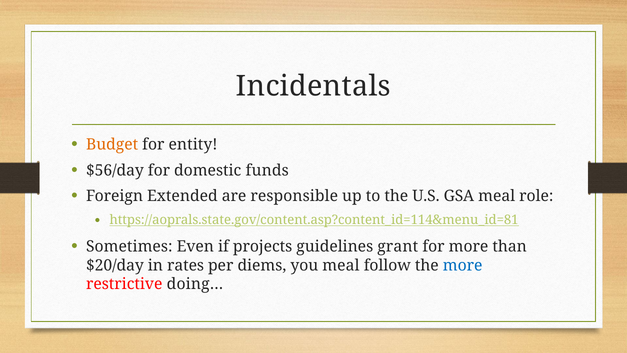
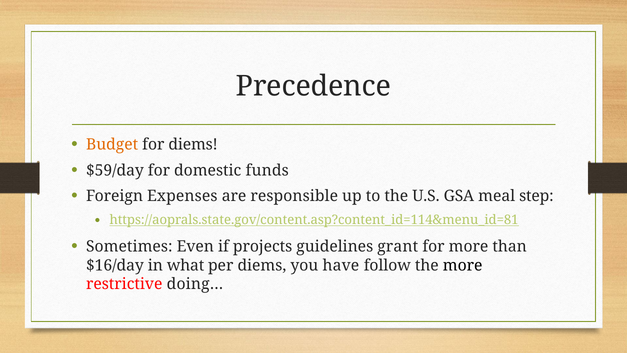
Incidentals: Incidentals -> Precedence (313, 86)
for entity: entity -> diems (193, 144)
$56/day: $56/day -> $59/day (115, 170)
Extended: Extended -> Expenses (182, 196)
role: role -> step (536, 196)
$20/day: $20/day -> $16/day (115, 265)
rates: rates -> what (186, 265)
you meal: meal -> have (341, 265)
more colour: blue -> black (463, 265)
